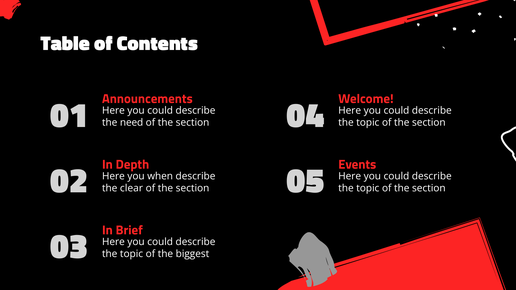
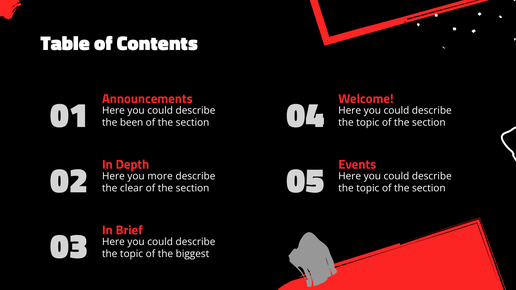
need: need -> been (132, 123)
when: when -> more (160, 176)
